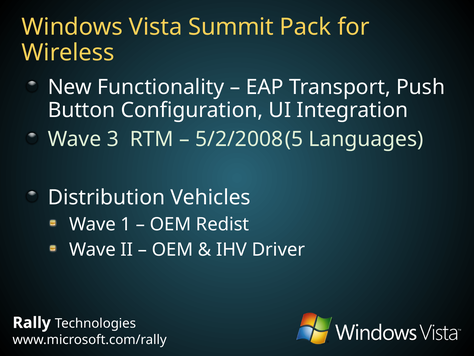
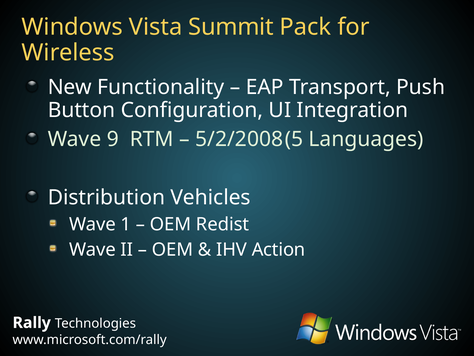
3: 3 -> 9 (113, 139)
Driver: Driver -> Action (279, 249)
